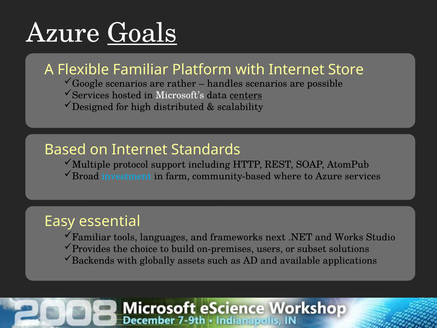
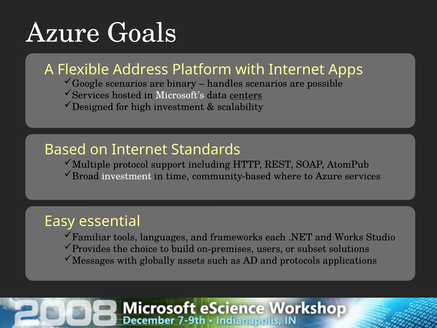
Goals underline: present -> none (142, 33)
Flexible Familiar: Familiar -> Address (141, 70)
Store: Store -> Apps (346, 70)
rather: rather -> binary (182, 84)
high distributed: distributed -> investment (179, 107)
investment colour: light blue -> white (127, 176)
farm: farm -> time (178, 176)
next: next -> each (276, 237)
Backends: Backends -> Messages (93, 260)
available: available -> protocols (300, 260)
